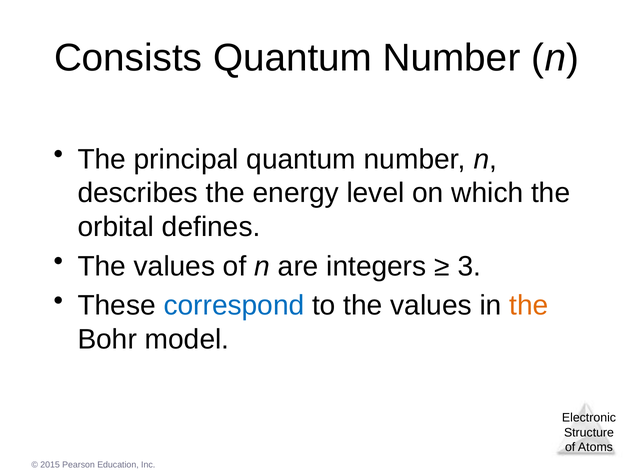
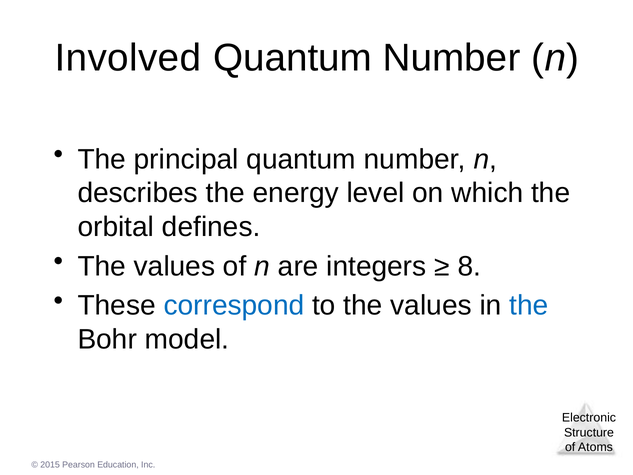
Consists: Consists -> Involved (128, 58)
3: 3 -> 8 (469, 266)
the colour: orange -> blue (529, 305)
